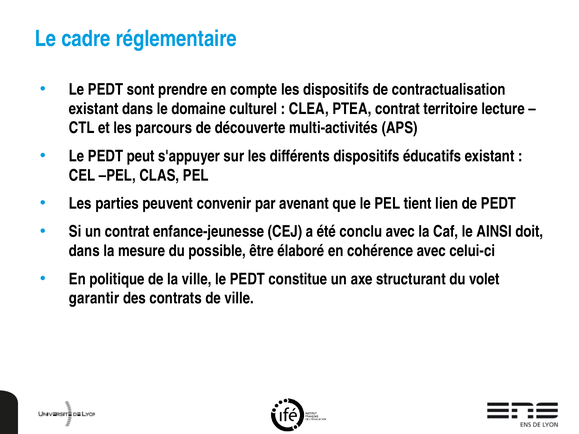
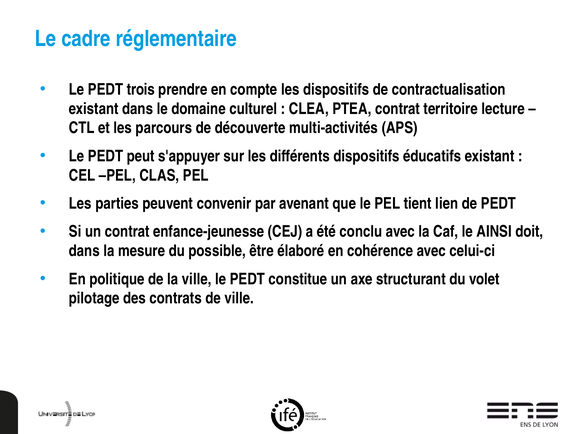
sont: sont -> trois (141, 89)
garantir: garantir -> pilotage (94, 299)
